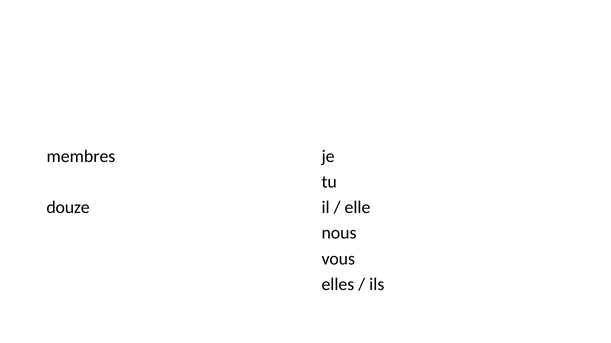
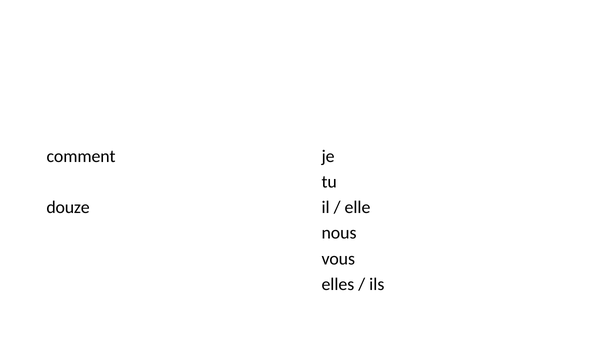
membres: membres -> comment (81, 157)
